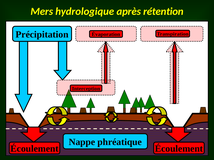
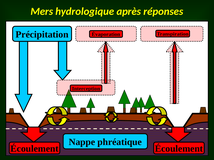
rétention: rétention -> réponses (163, 11)
